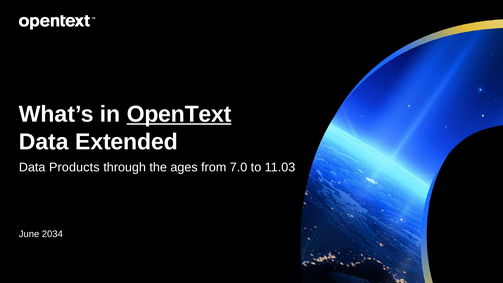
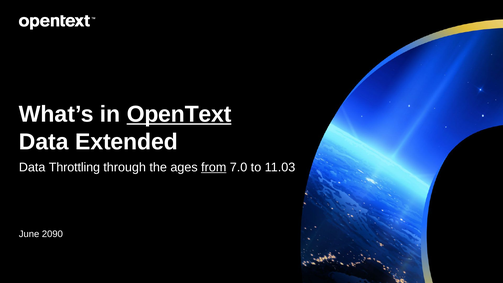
Products: Products -> Throttling (74, 167)
from underline: none -> present (214, 167)
2034: 2034 -> 2090 (52, 234)
